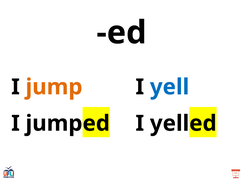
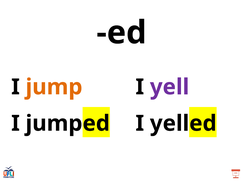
yell colour: blue -> purple (170, 87)
